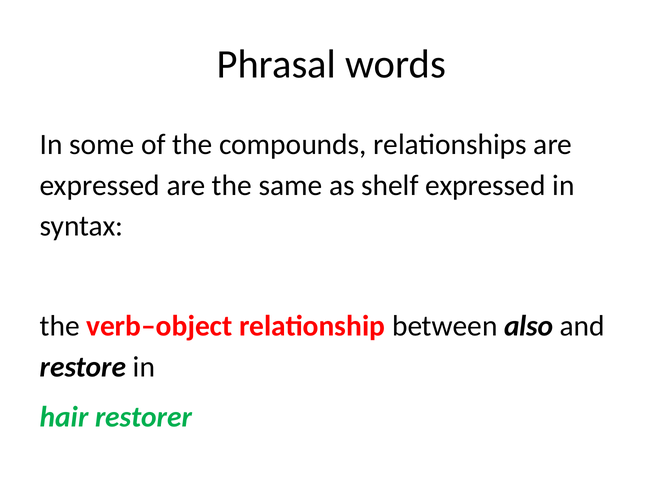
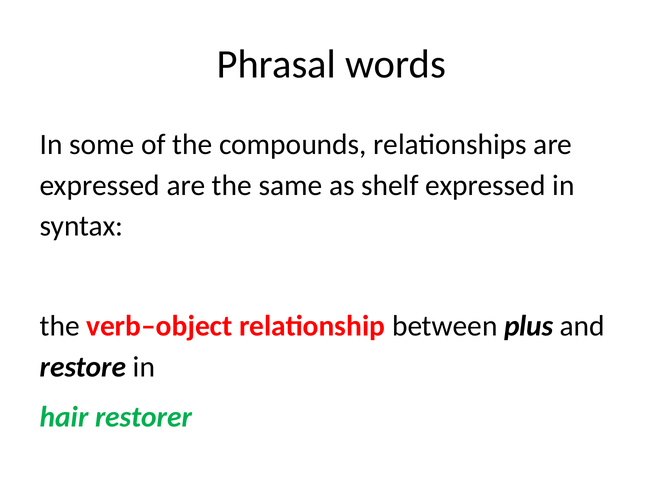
also: also -> plus (529, 326)
